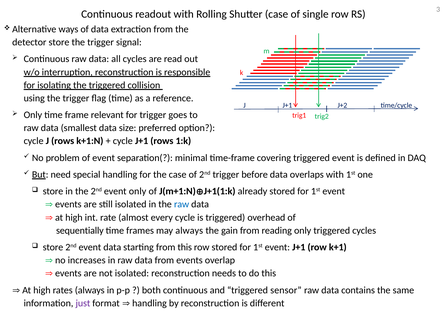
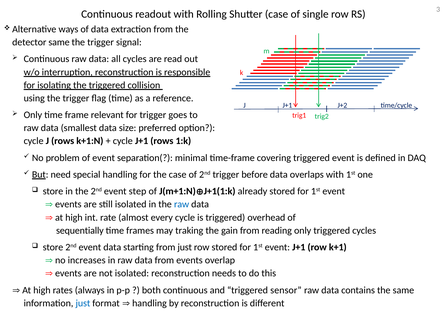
detector store: store -> same (59, 42)
event only: only -> step (138, 192)
may always: always -> traking (189, 231)
from this: this -> just (185, 248)
just colour: purple -> blue (83, 304)
